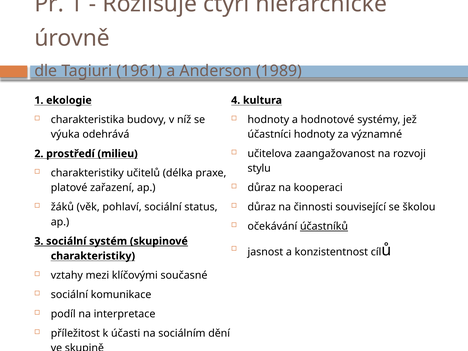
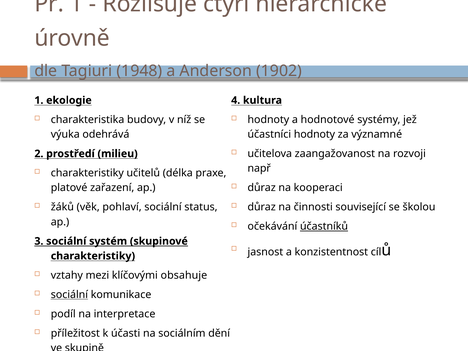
1961: 1961 -> 1948 (139, 71)
1989: 1989 -> 1902 (279, 71)
stylu: stylu -> např (259, 168)
současné: současné -> obsahuje (184, 275)
sociální underline: none -> present (69, 295)
